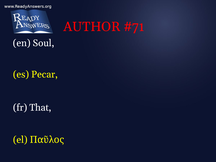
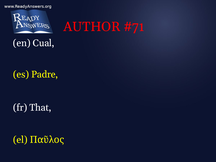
Soul: Soul -> Cual (44, 43)
Pecar: Pecar -> Padre (45, 74)
